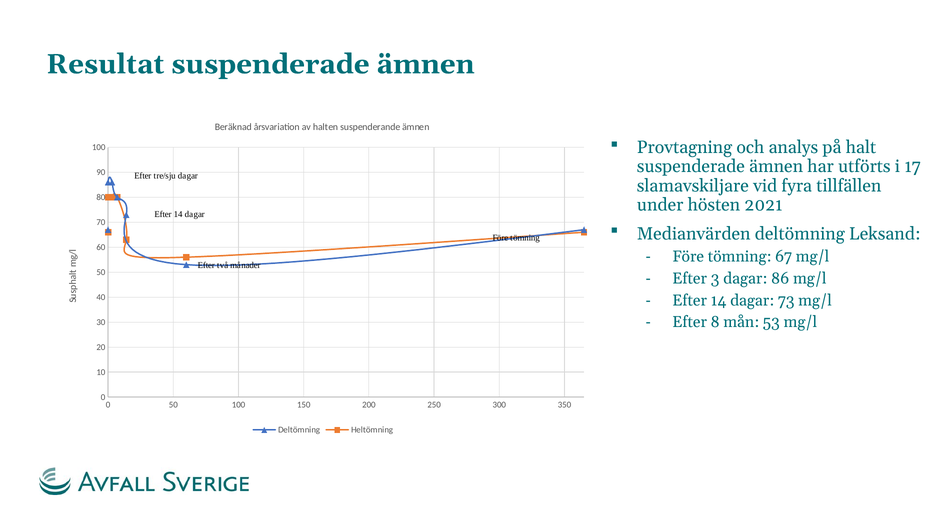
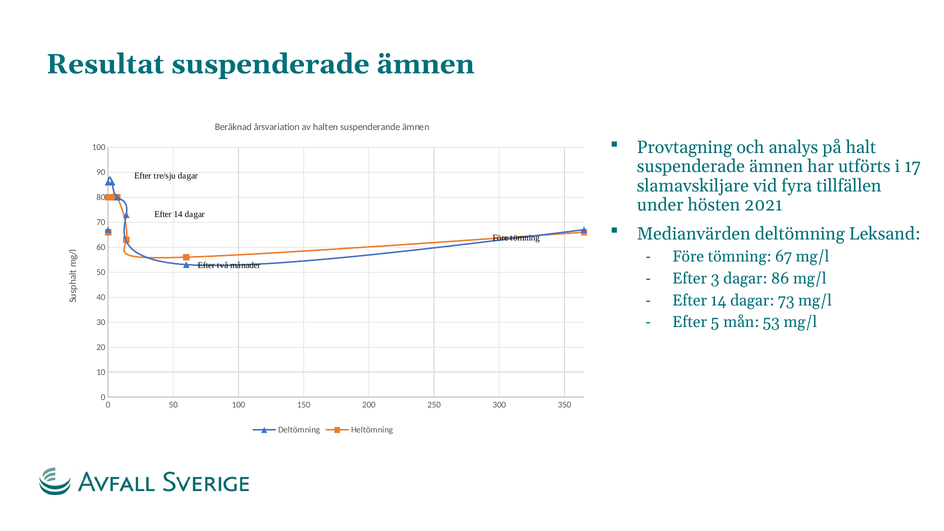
8: 8 -> 5 (715, 322)
